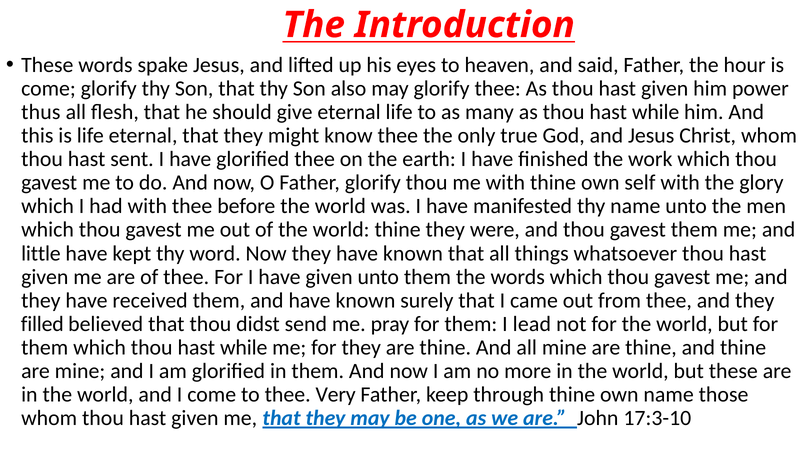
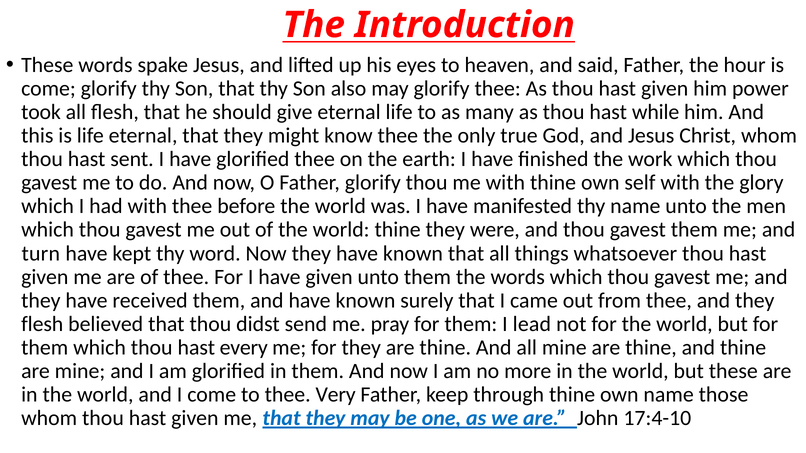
thus: thus -> took (41, 112)
little: little -> turn (41, 254)
filled: filled -> flesh (42, 324)
which thou hast while: while -> every (244, 348)
17:3-10: 17:3-10 -> 17:4-10 (657, 418)
